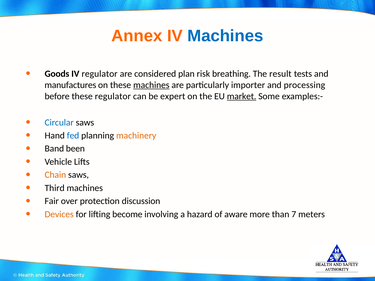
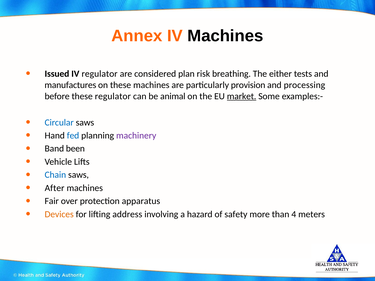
Machines colour: blue -> black (225, 36)
Goods: Goods -> Issued (57, 74)
result: result -> either (280, 74)
machines underline: present -> none (151, 85)
importer: importer -> provision (248, 85)
expert: expert -> animal (173, 96)
machinery colour: orange -> purple (136, 136)
Chain colour: orange -> blue (55, 175)
Third: Third -> After (55, 188)
discussion: discussion -> apparatus (141, 201)
become: become -> address (127, 214)
aware: aware -> safety (236, 214)
7: 7 -> 4 (294, 214)
